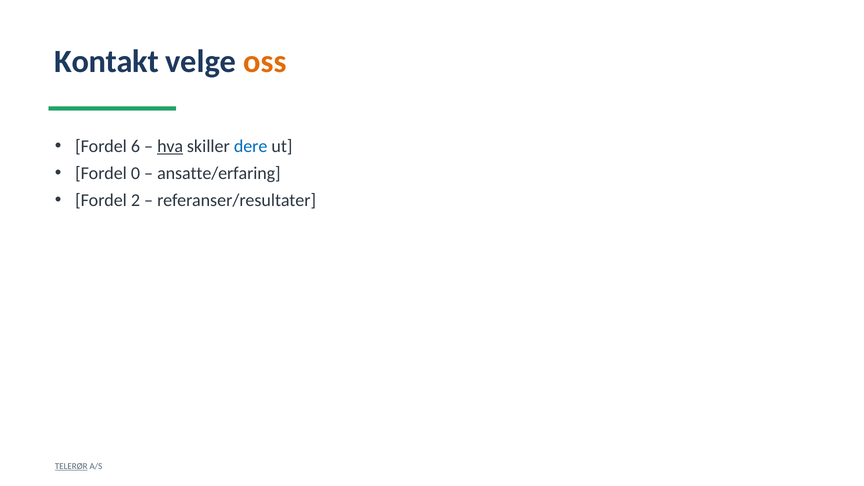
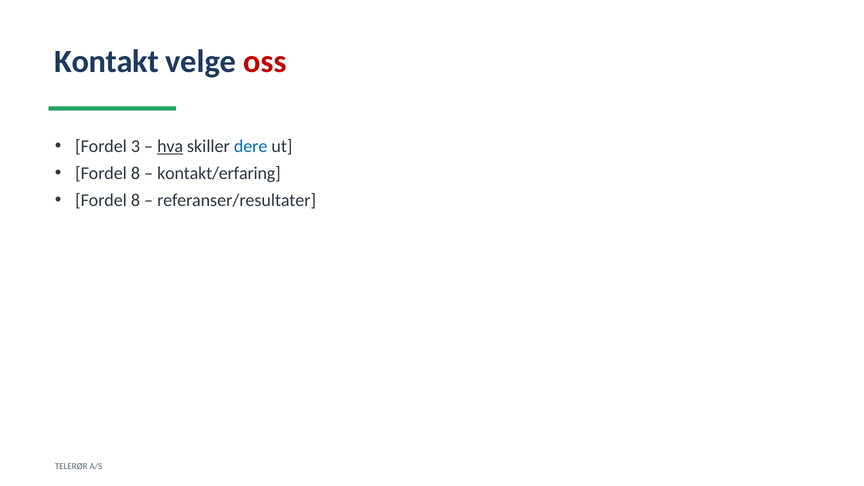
oss colour: orange -> red (265, 62)
6: 6 -> 3 (135, 146)
0: 0 -> 8 (135, 173)
ansatte/erfaring: ansatte/erfaring -> kontakt/erfaring (219, 173)
2: 2 -> 8 (135, 200)
TELERØR underline: present -> none (71, 466)
